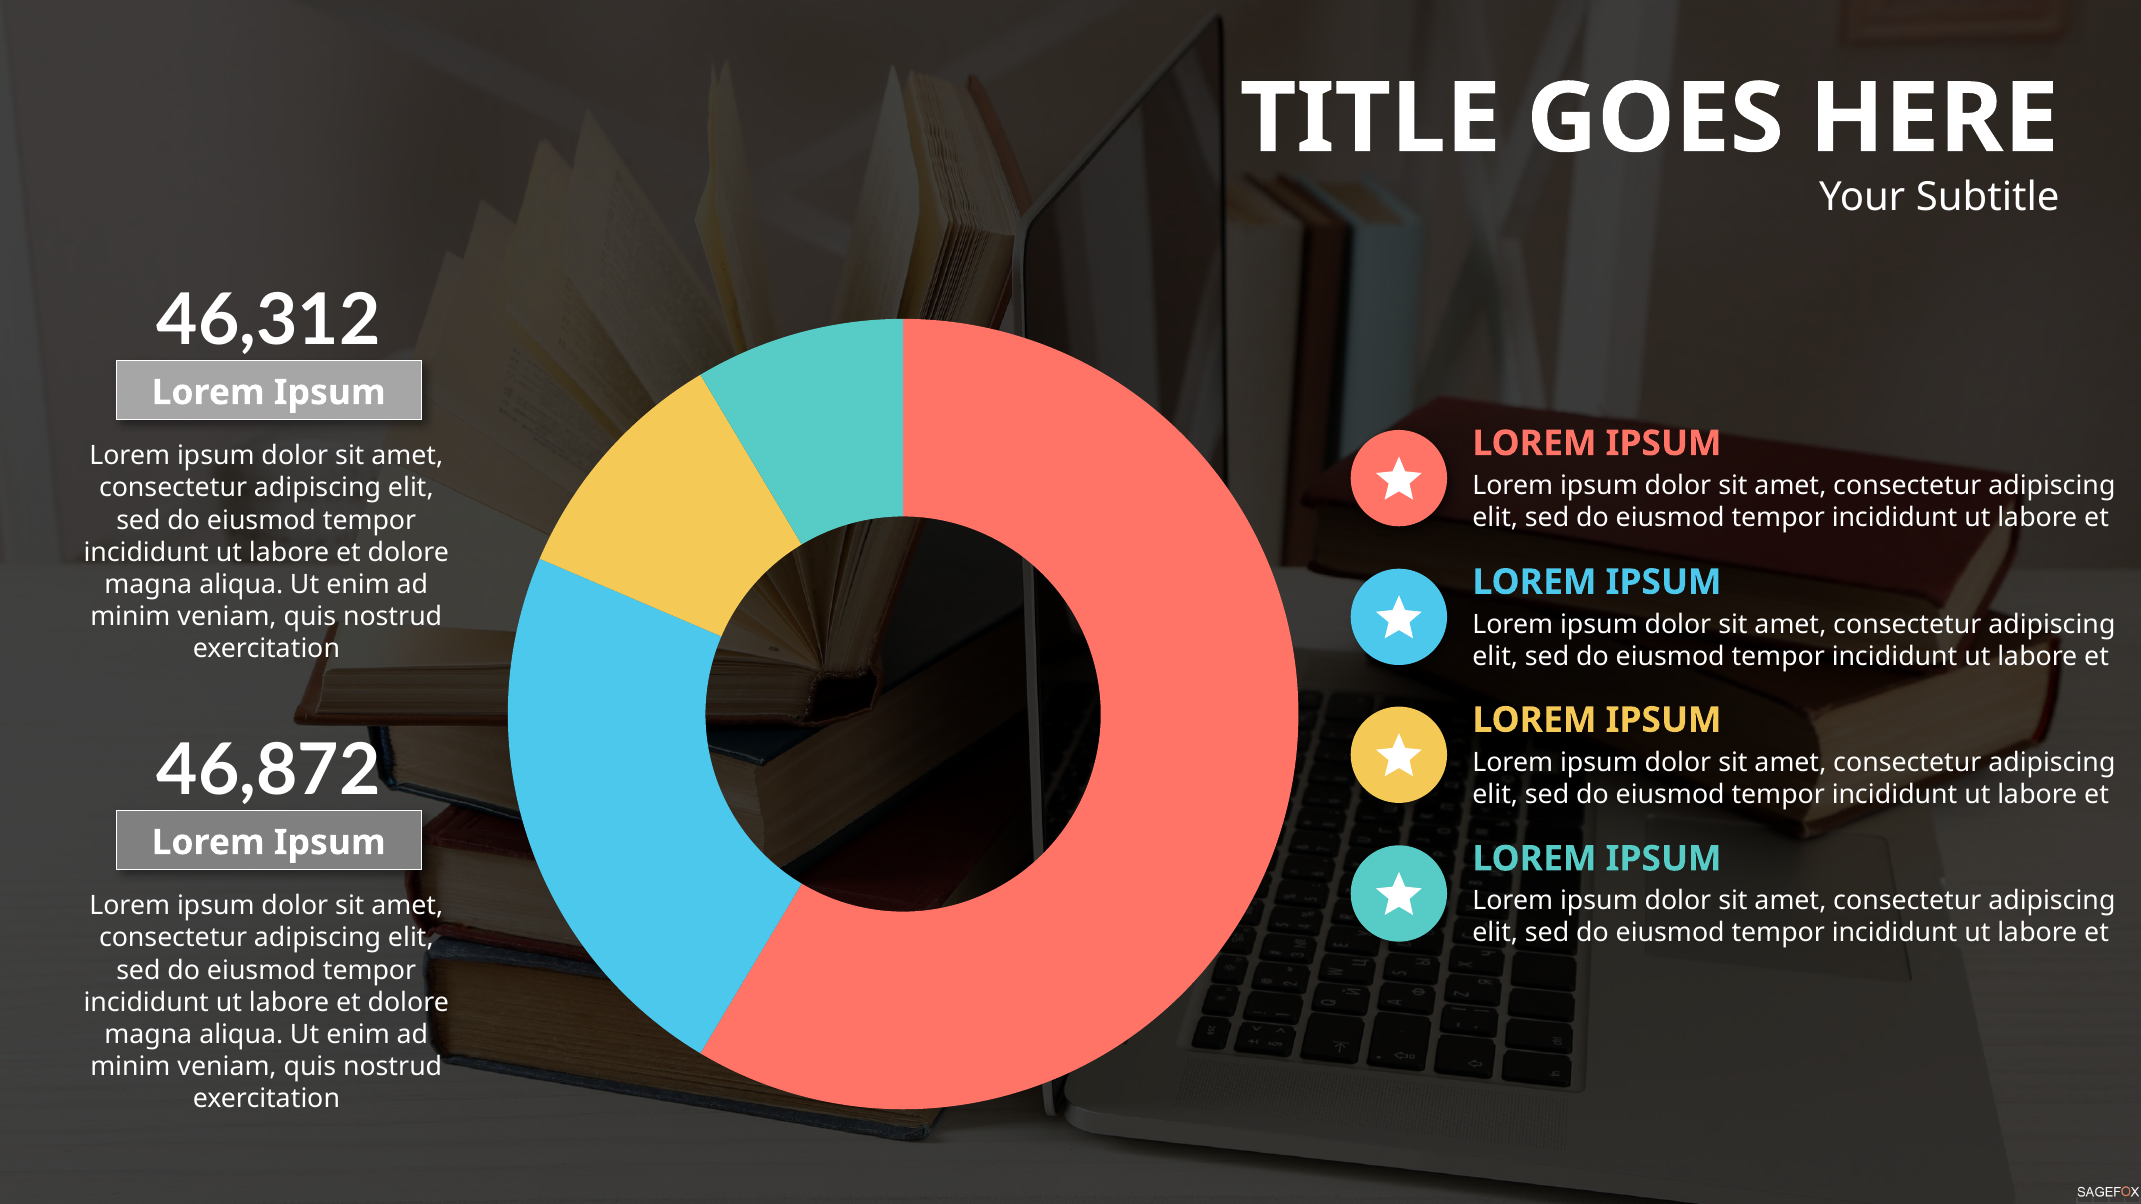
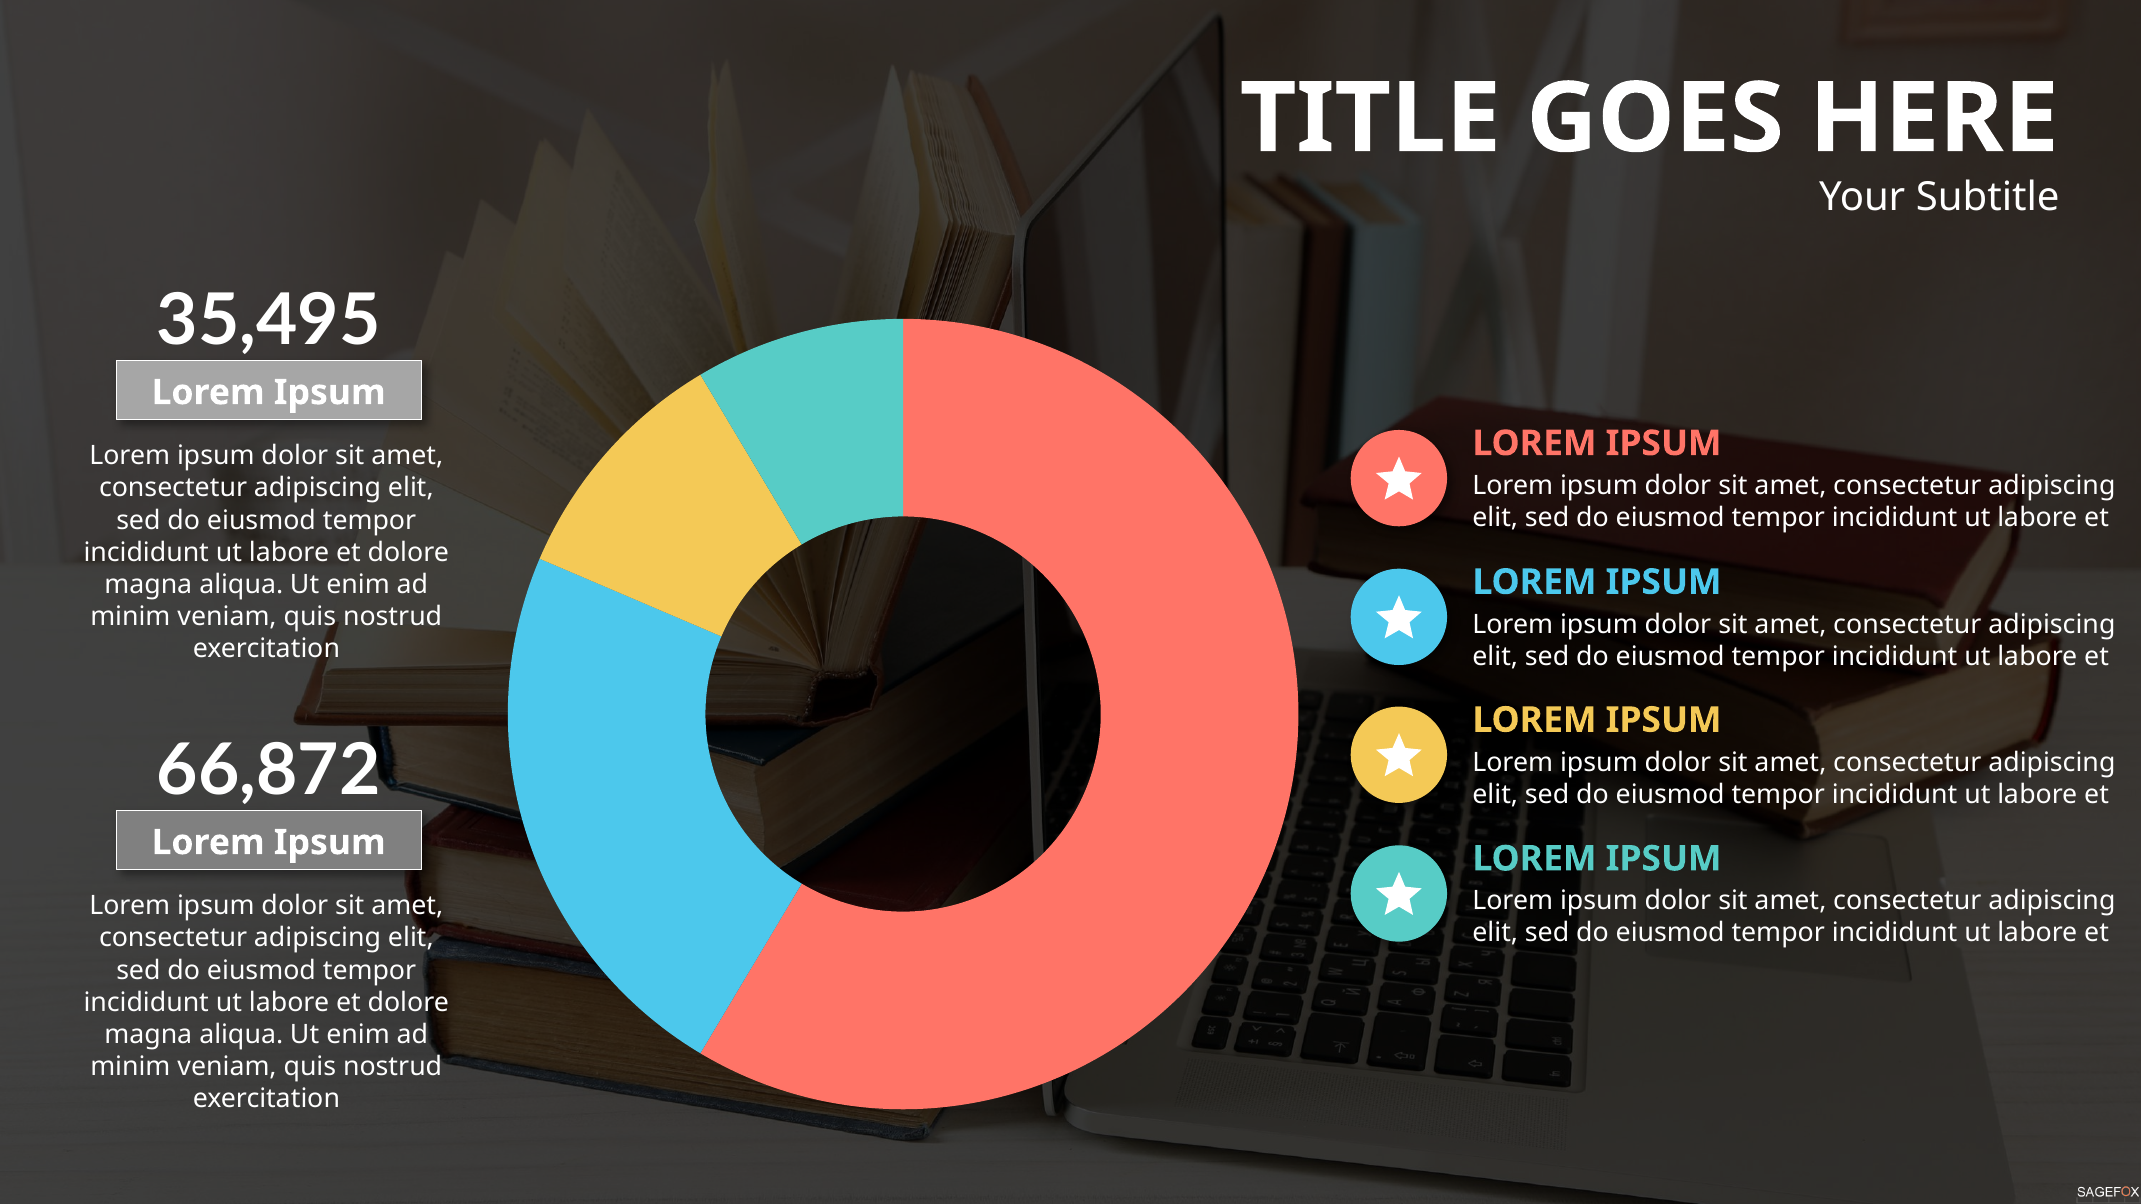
46,312: 46,312 -> 35,495 (269, 321)
46,872: 46,872 -> 66,872 (269, 771)
